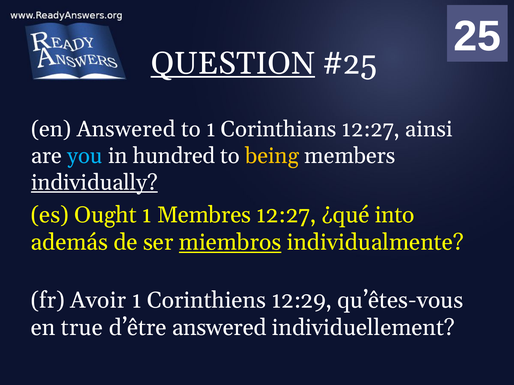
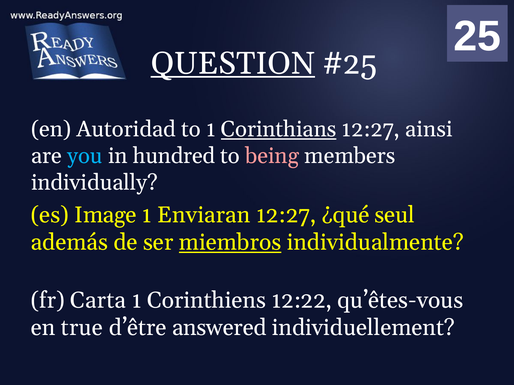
en Answered: Answered -> Autoridad (126, 130)
Corinthians underline: none -> present (279, 130)
being colour: yellow -> pink (272, 156)
individually underline: present -> none (94, 183)
Ought: Ought -> Image (105, 215)
Membres: Membres -> Enviaran (204, 215)
into: into -> seul (395, 215)
Avoir: Avoir -> Carta (98, 301)
12:29: 12:29 -> 12:22 (302, 301)
